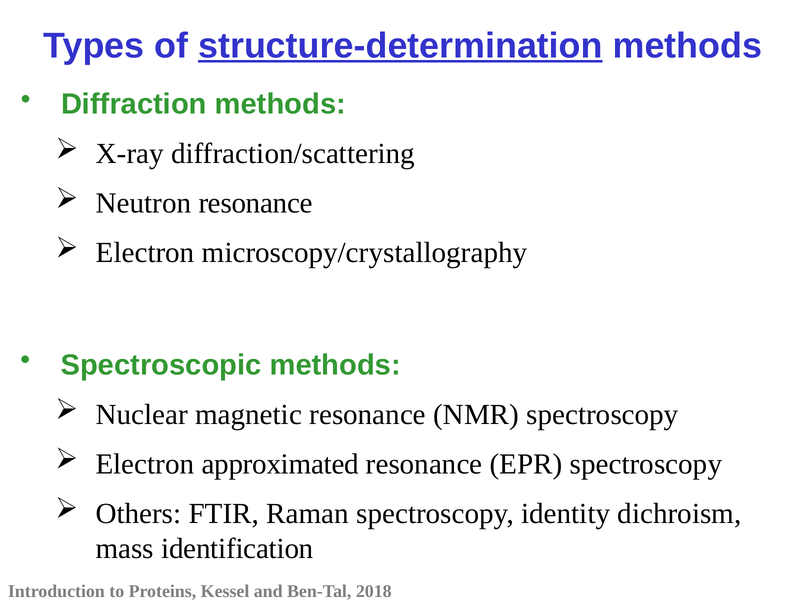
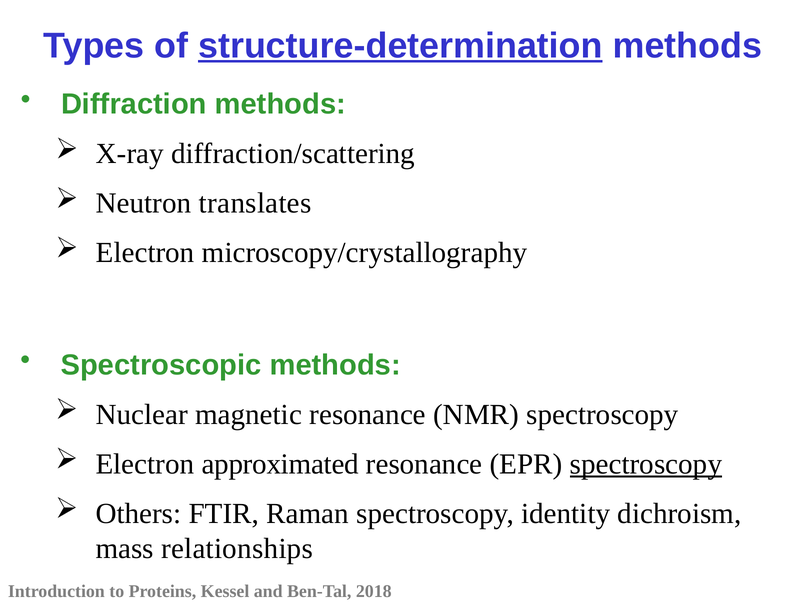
Neutron resonance: resonance -> translates (255, 203)
spectroscopy underline: none -> present (646, 464)
identification: identification -> relationships (237, 549)
